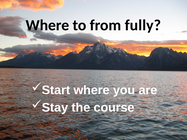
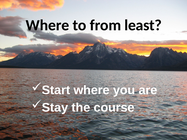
fully: fully -> least (143, 25)
